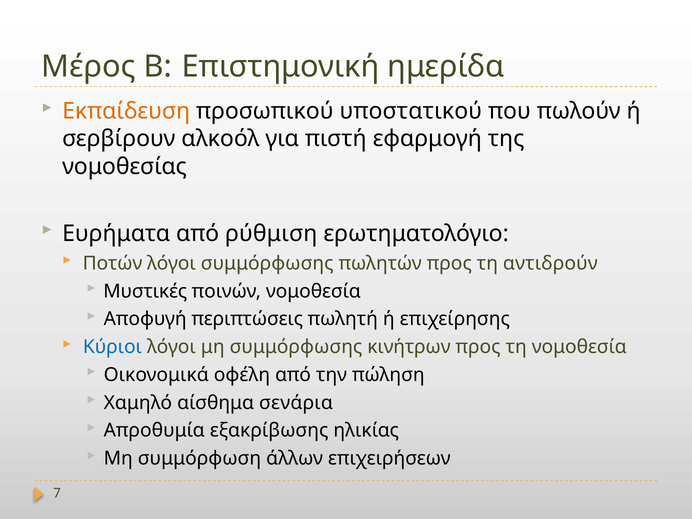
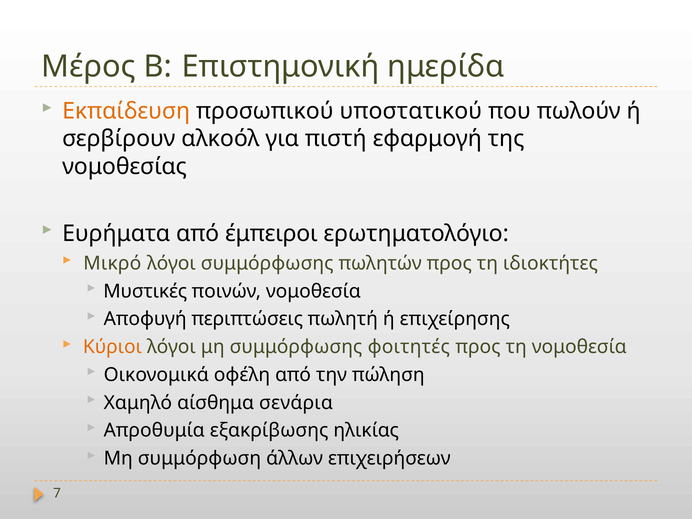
ρύθμιση: ρύθμιση -> έμπειροι (271, 233)
Ποτών: Ποτών -> Μικρό (112, 263)
αντιδρούν: αντιδρούν -> ιδιοκτήτες (550, 263)
Κύριοι colour: blue -> orange (112, 347)
κινήτρων: κινήτρων -> φοιτητές (409, 347)
